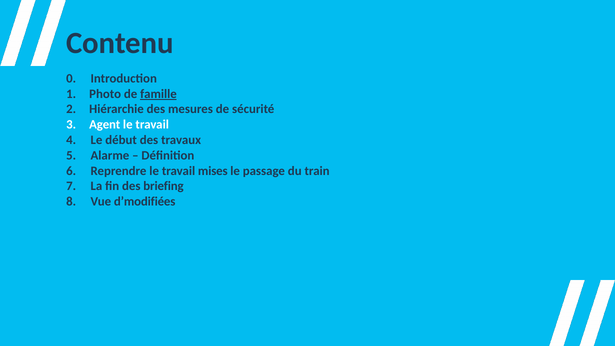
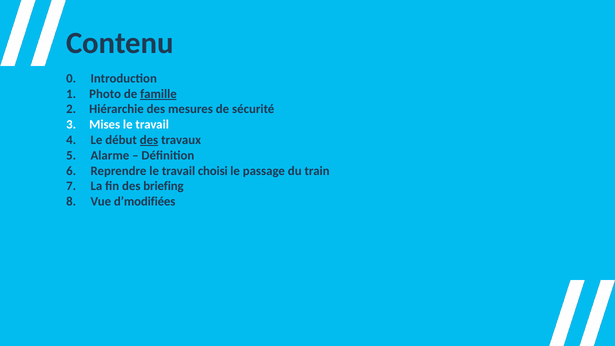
Agent: Agent -> Mises (105, 125)
des underline: none -> present (149, 140)
mises: mises -> choisi (213, 171)
